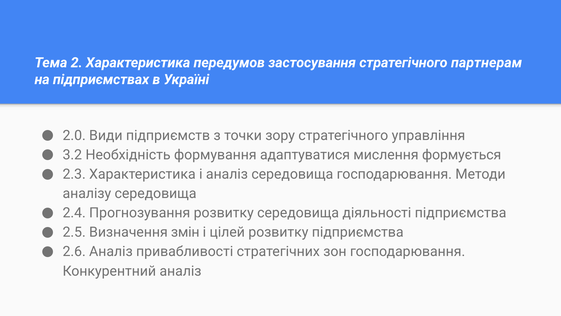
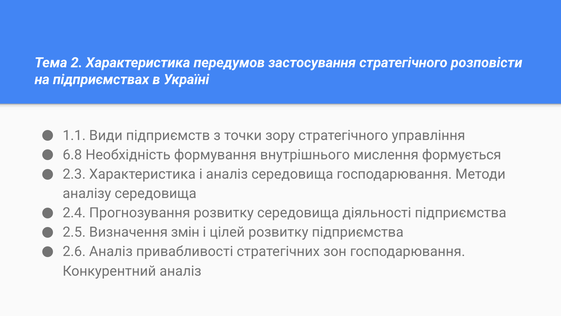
партнерам: партнерам -> розповісти (487, 63)
2.0: 2.0 -> 1.1 (74, 135)
3.2: 3.2 -> 6.8 (72, 155)
адаптуватися: адаптуватися -> внутрішнього (305, 155)
